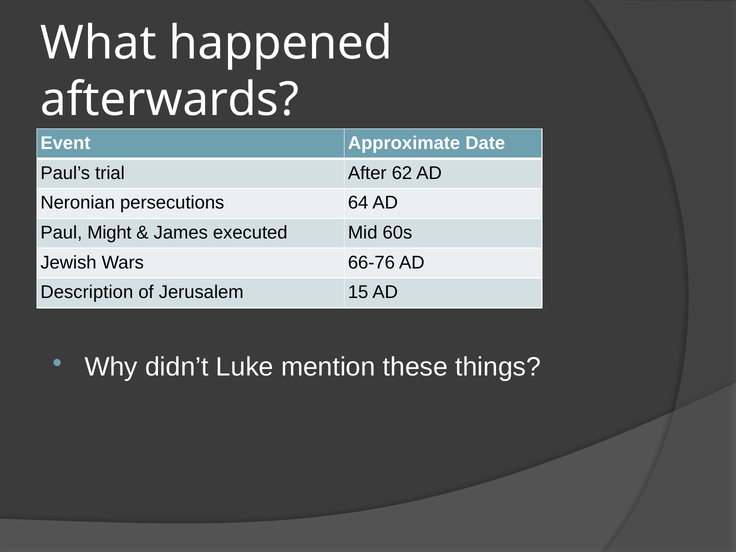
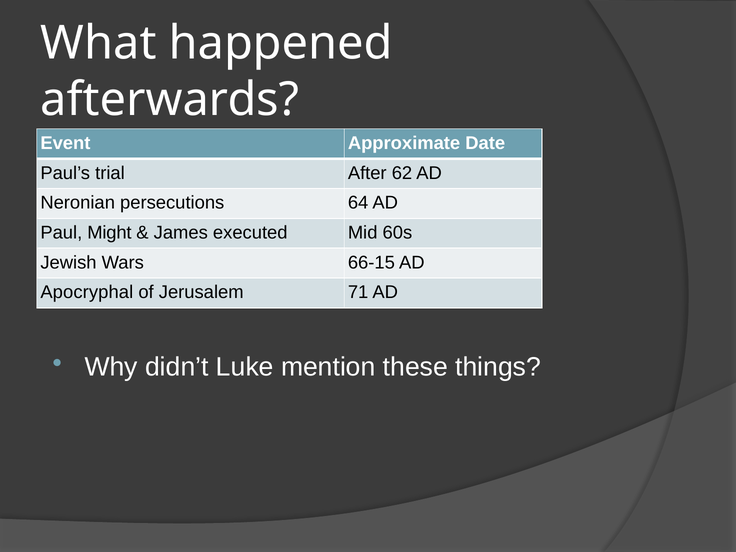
66-76: 66-76 -> 66-15 (371, 262)
Description: Description -> Apocryphal (87, 292)
15: 15 -> 71 (358, 292)
